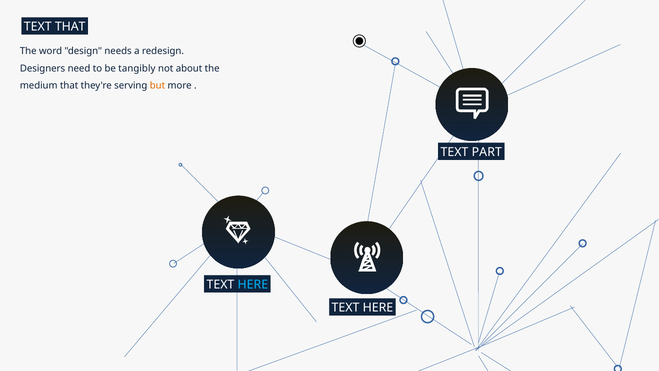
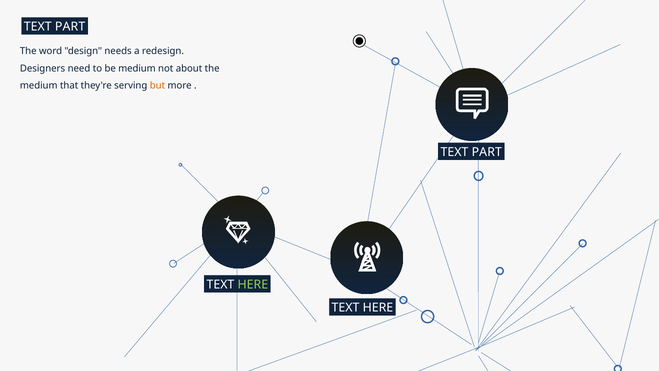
THAT: THAT -> PART (70, 27)
be tangibly: tangibly -> medium (137, 68)
HERE colour: light blue -> light green (253, 284)
